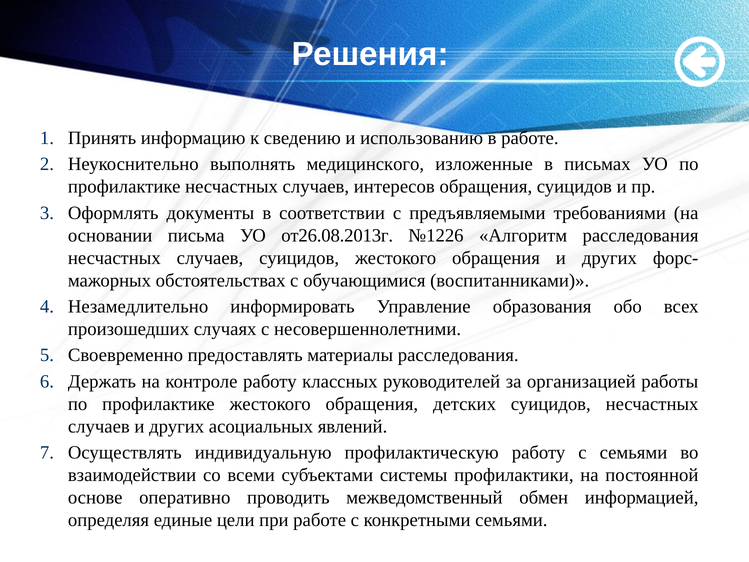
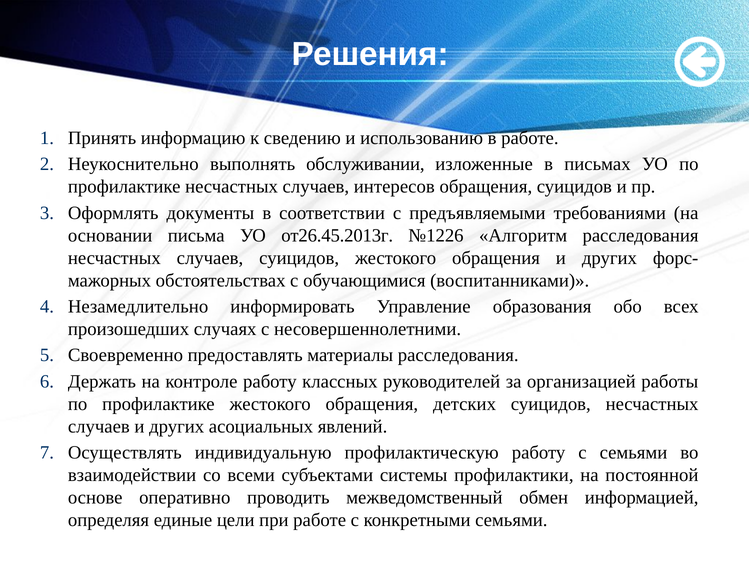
медицинского: медицинского -> обслуживании (365, 164)
от26.08.2013г: от26.08.2013г -> от26.45.2013г (337, 235)
